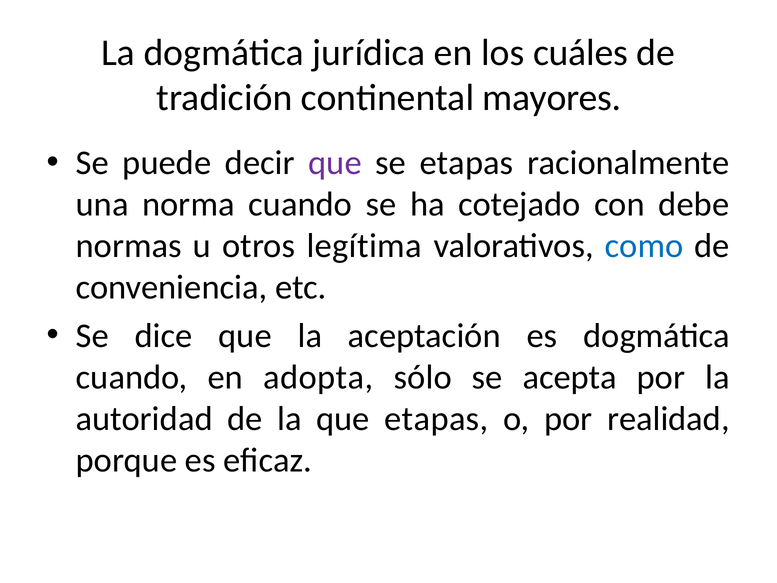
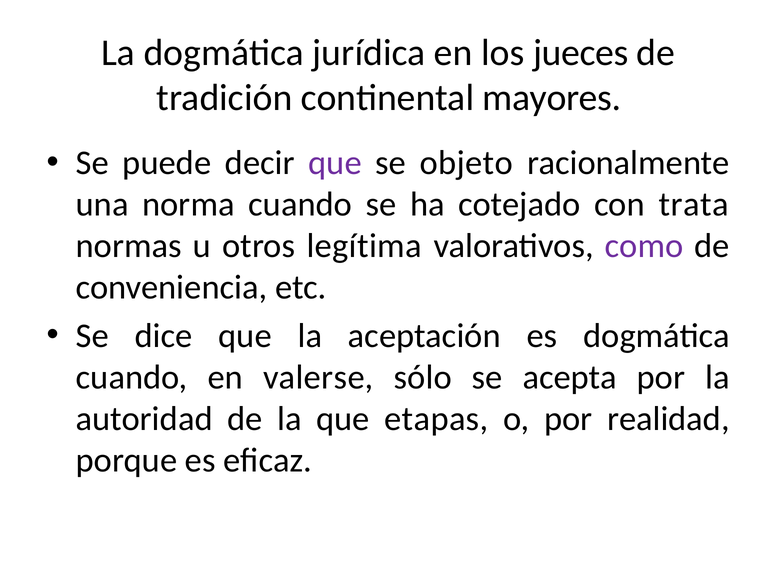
cuáles: cuáles -> jueces (581, 53)
se etapas: etapas -> objeto (466, 163)
debe: debe -> trata (694, 204)
como colour: blue -> purple (644, 246)
adopta: adopta -> valerse (318, 377)
